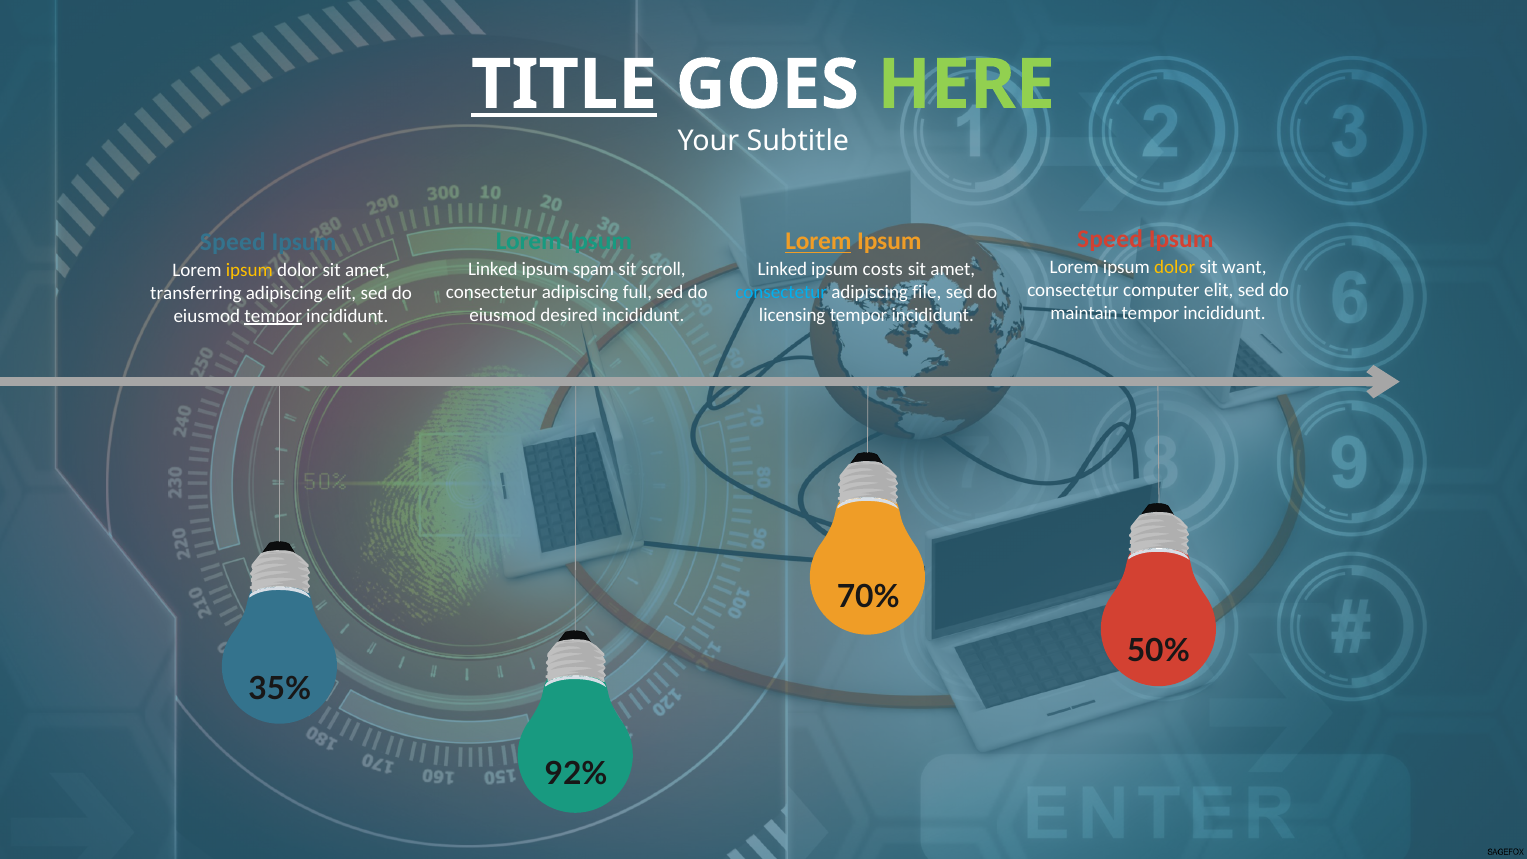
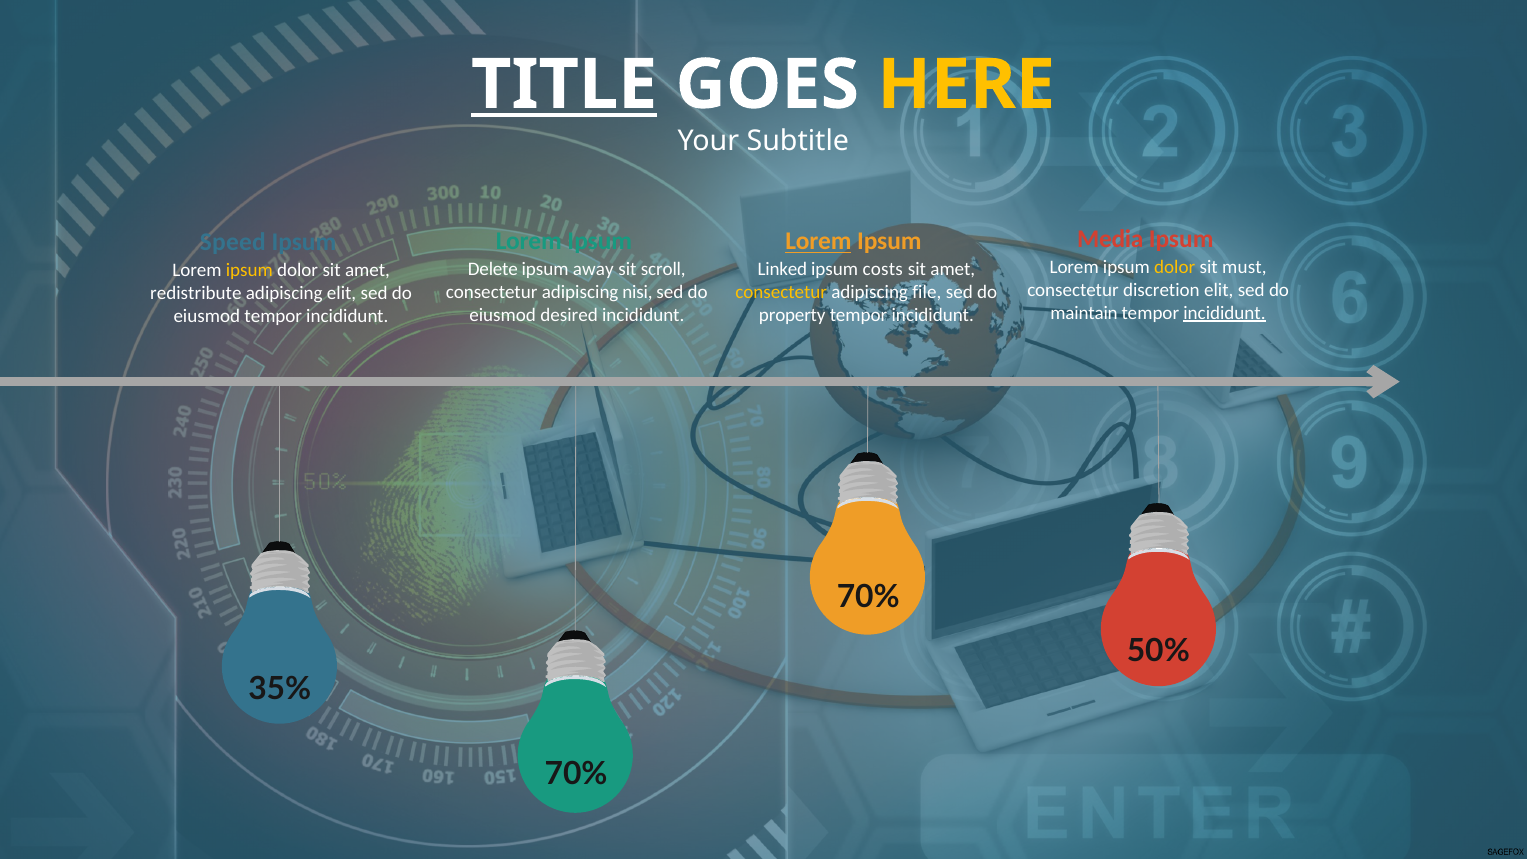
HERE colour: light green -> yellow (966, 85)
Speed: Speed -> Media (1110, 239)
want: want -> must (1244, 267)
Linked: Linked -> Delete (493, 269)
spam: spam -> away (593, 269)
computer: computer -> discretion (1161, 290)
full: full -> nisi (638, 292)
consectetur colour: light blue -> yellow (781, 292)
transferring: transferring -> redistribute (196, 293)
incididunt underline: none -> present (1225, 313)
licensing: licensing -> property (792, 315)
tempor underline: present -> none (273, 316)
92%: 92% -> 70% (576, 774)
